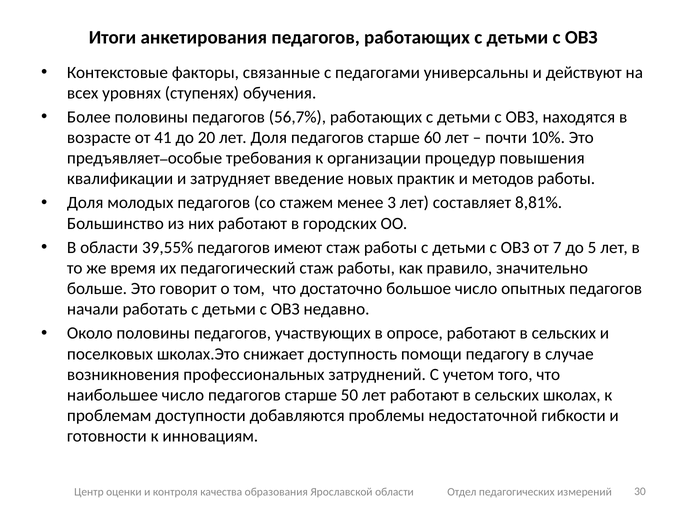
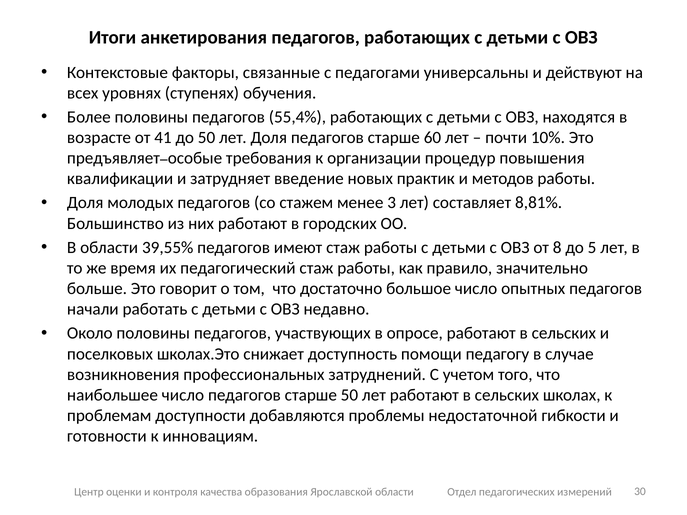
56,7%: 56,7% -> 55,4% (297, 117)
до 20: 20 -> 50 (207, 138)
7: 7 -> 8 (557, 248)
